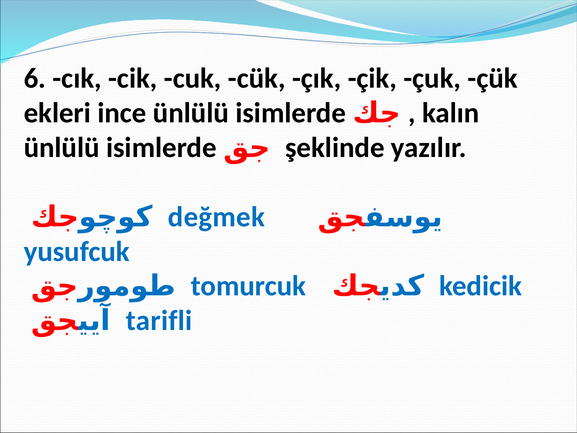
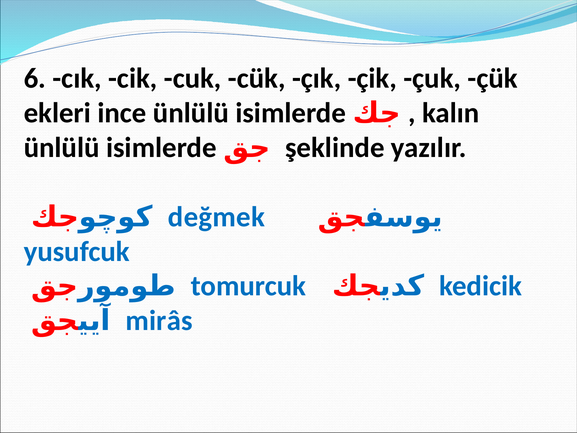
tarifli: tarifli -> mirâs (159, 321)
